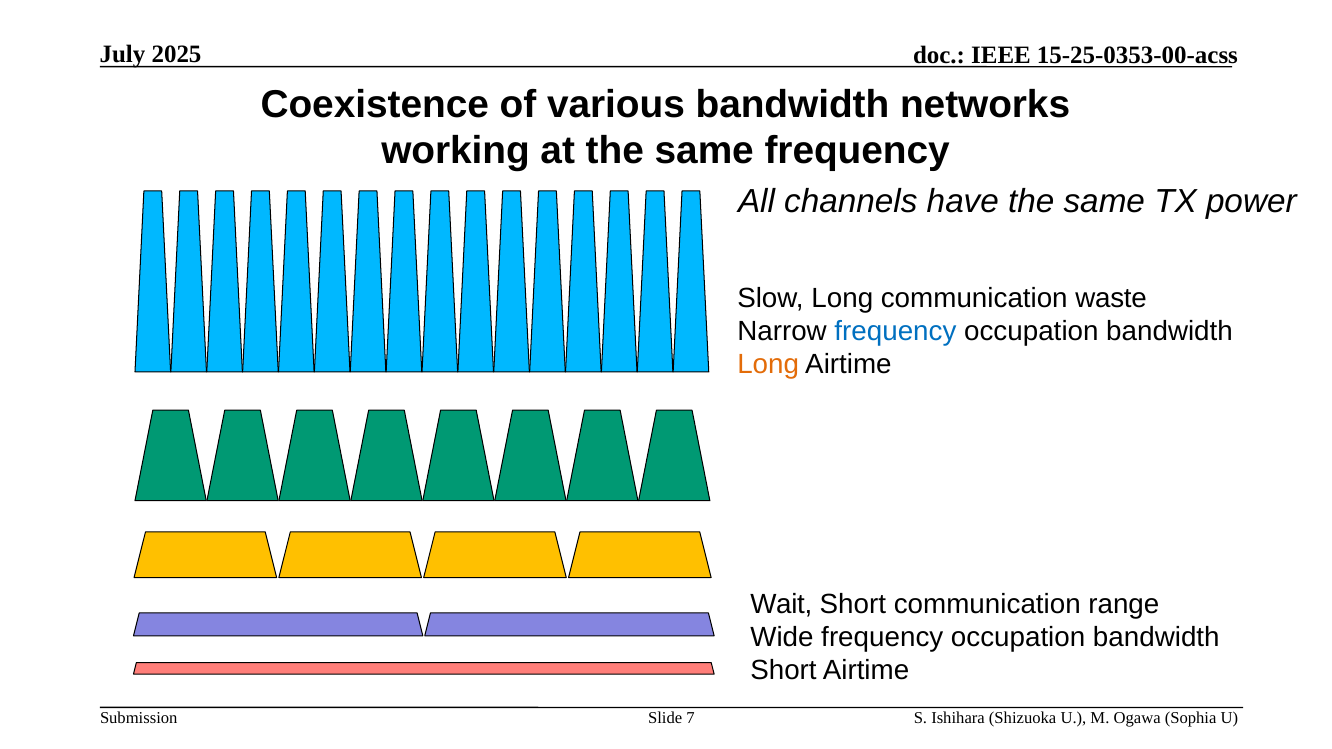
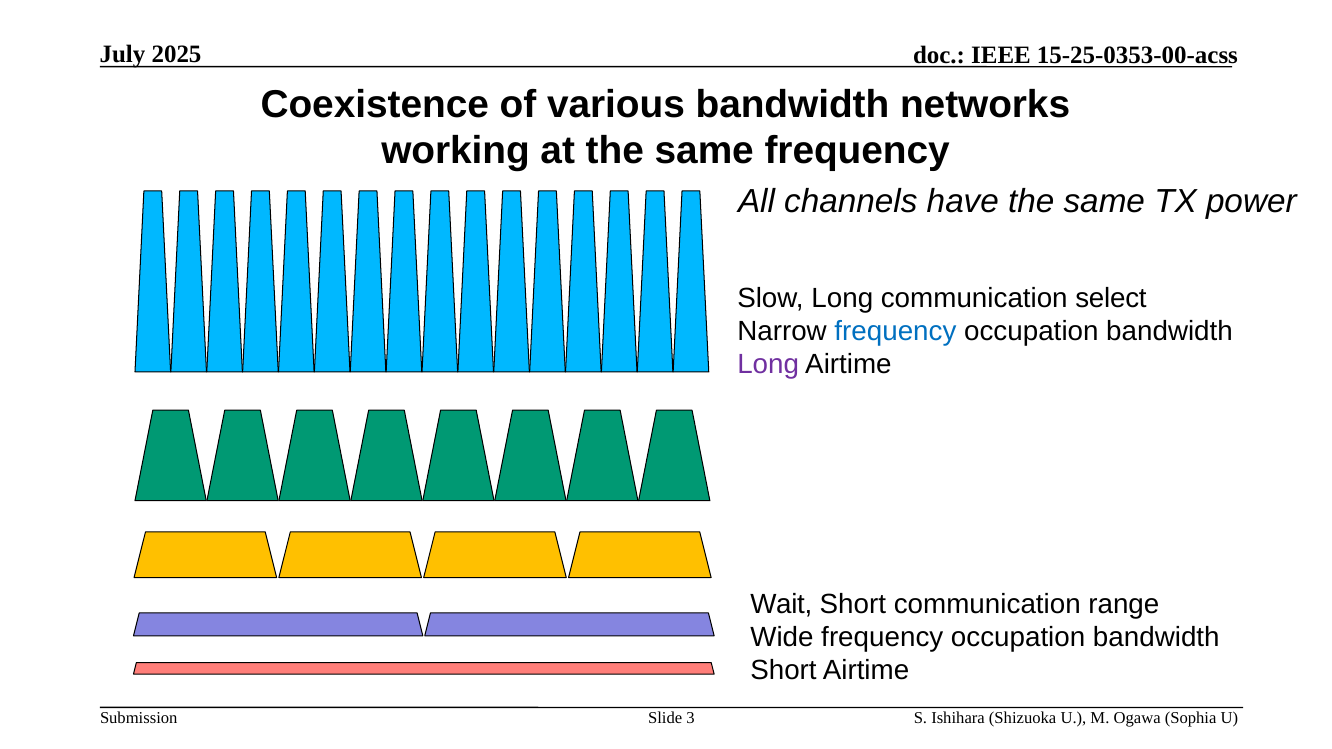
waste: waste -> select (1111, 298)
Long colour: orange -> purple (768, 365)
7: 7 -> 3 (691, 719)
